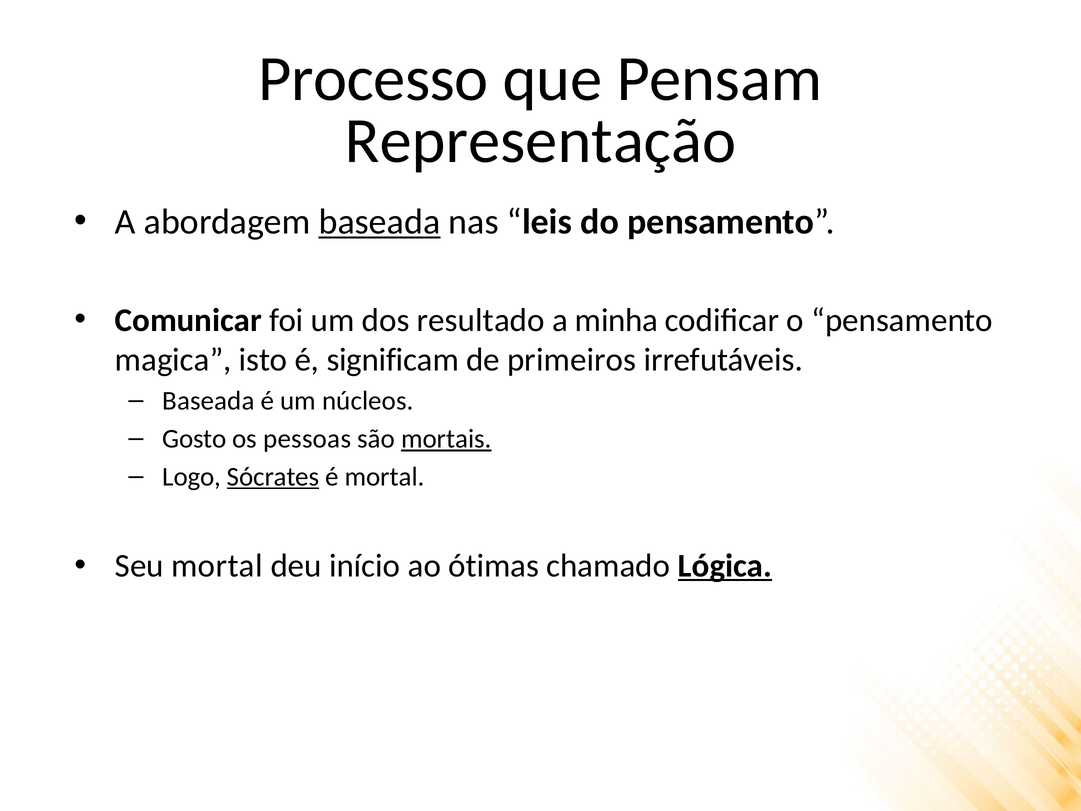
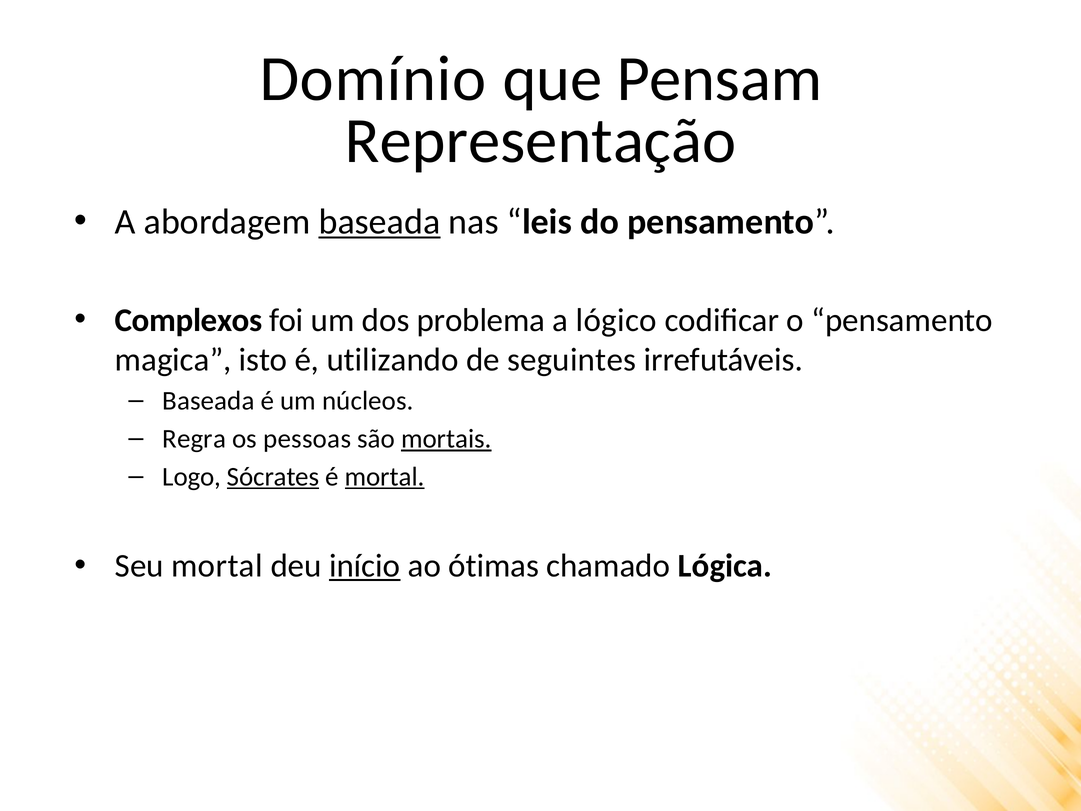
Processo: Processo -> Domínio (373, 79)
Comunicar: Comunicar -> Complexos (189, 320)
resultado: resultado -> problema (481, 320)
minha: minha -> lógico (616, 320)
significam: significam -> utilizando (393, 360)
primeiros: primeiros -> seguintes (572, 360)
Gosto: Gosto -> Regra (194, 439)
mortal underline: none -> present (385, 477)
início underline: none -> present (365, 566)
Lógica underline: present -> none (725, 566)
